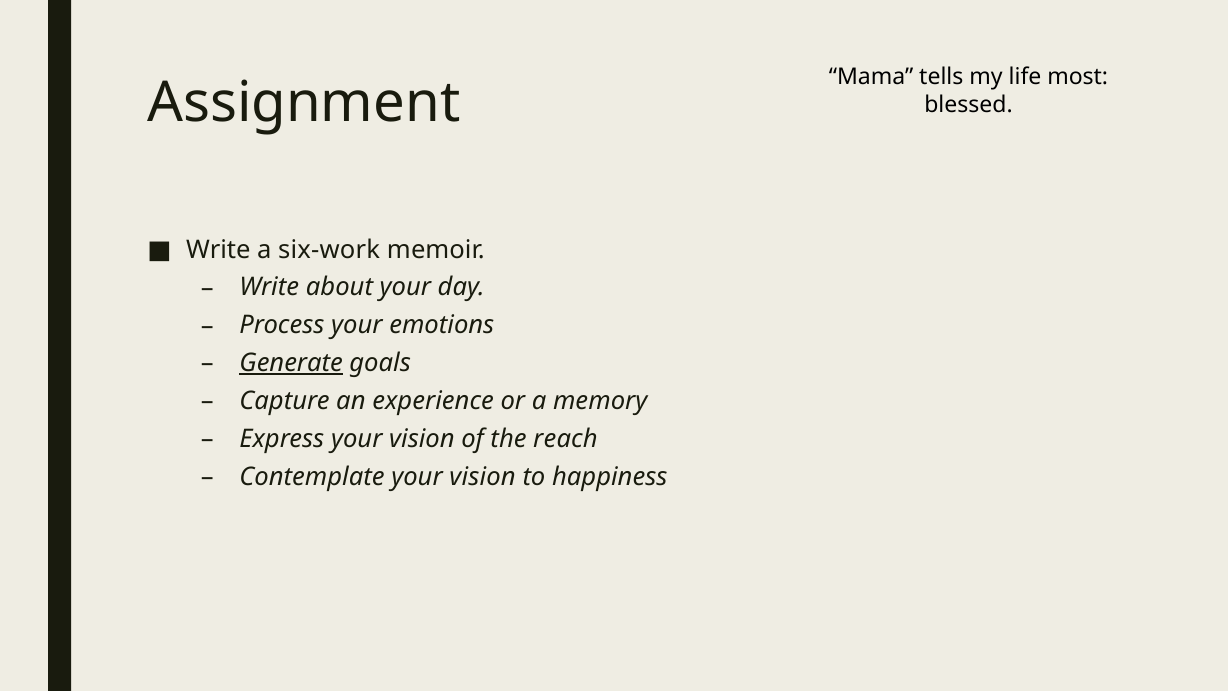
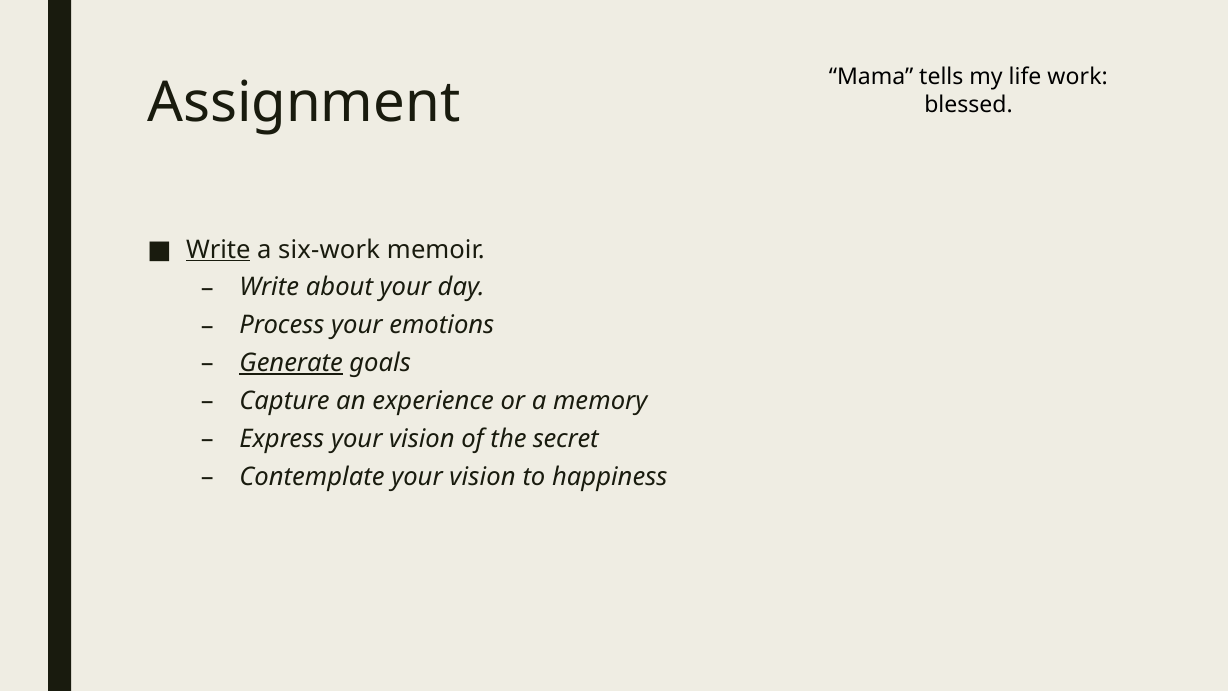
most: most -> work (1078, 77)
Write underline: none -> present (218, 250)
reach: reach -> secret (566, 439)
